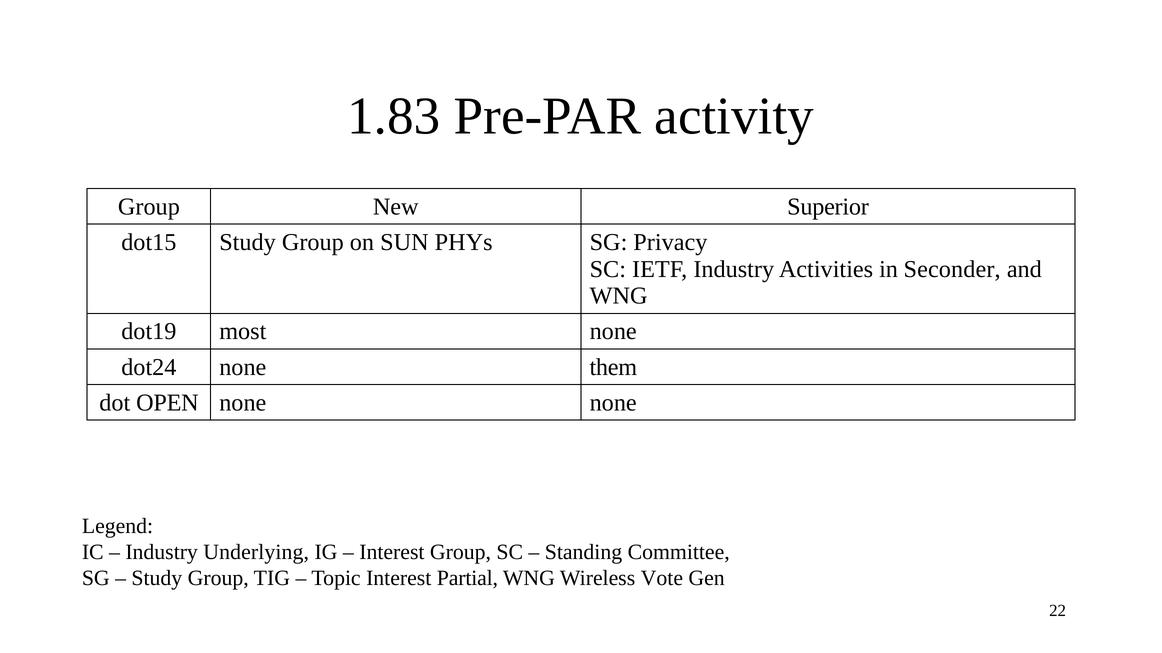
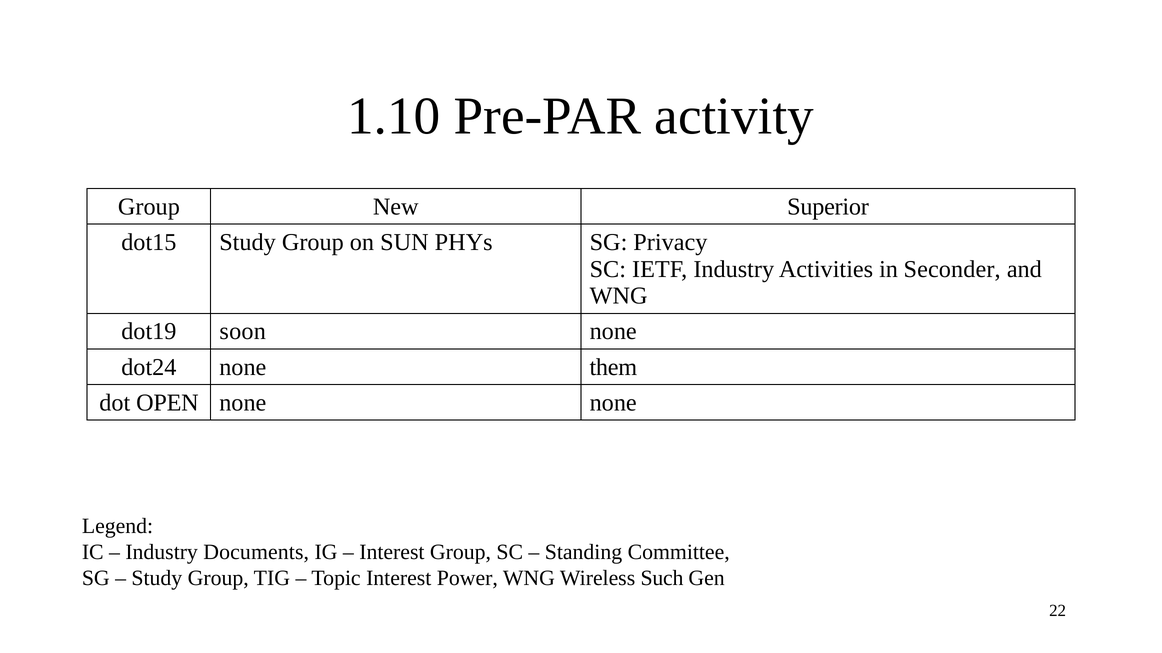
1.83: 1.83 -> 1.10 (394, 116)
most: most -> soon (243, 332)
Underlying: Underlying -> Documents (256, 553)
Partial: Partial -> Power (467, 579)
Vote: Vote -> Such (662, 579)
